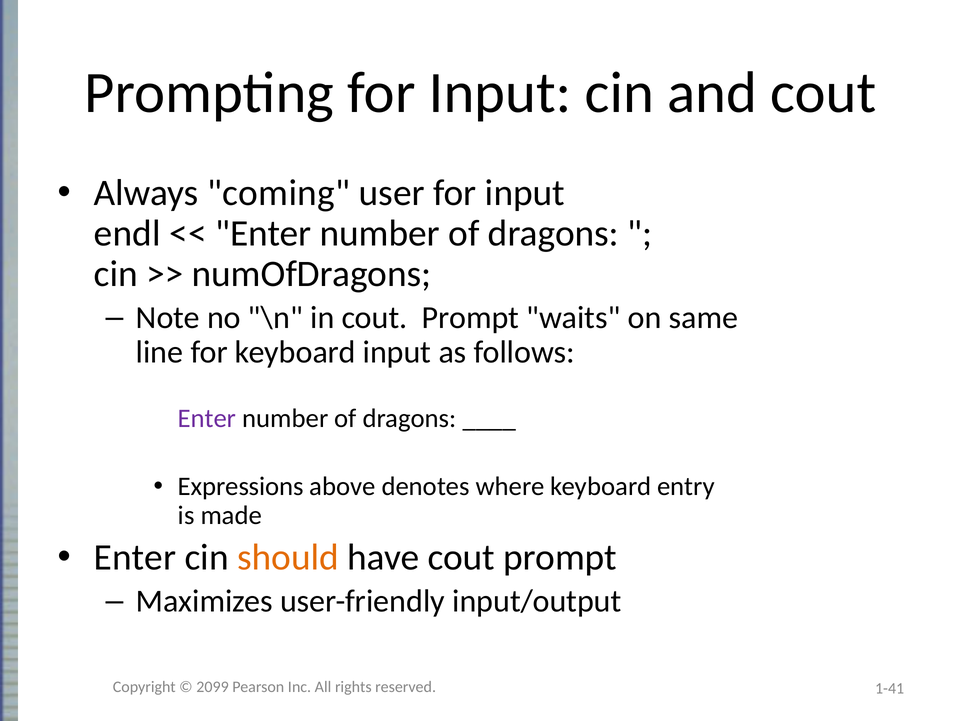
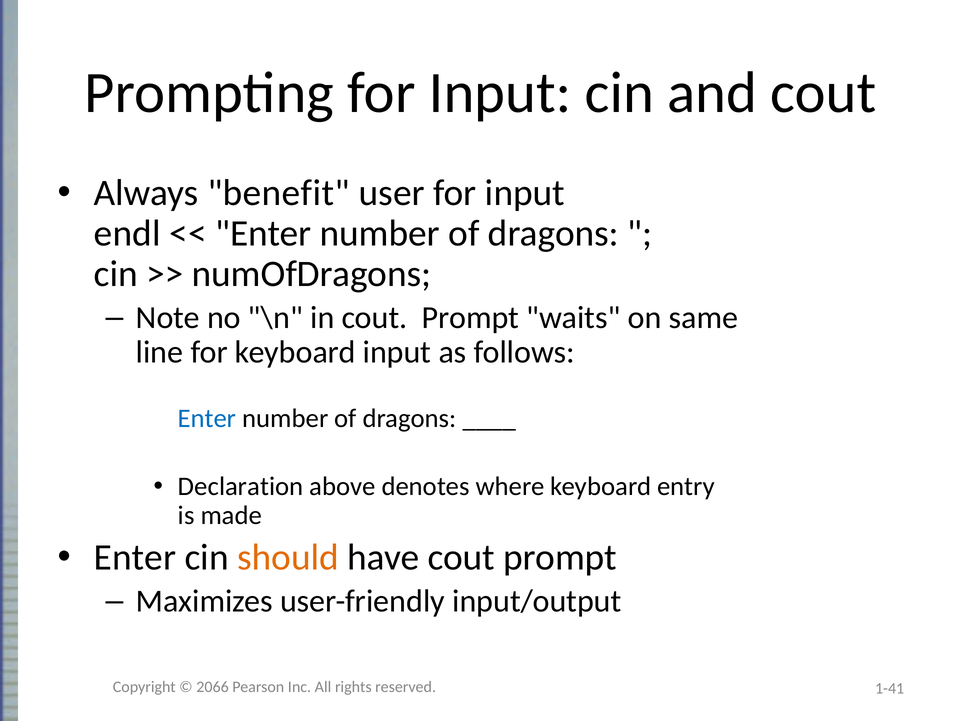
coming: coming -> benefit (279, 193)
Enter colour: purple -> blue (207, 419)
Expressions: Expressions -> Declaration (241, 487)
2099: 2099 -> 2066 (213, 687)
